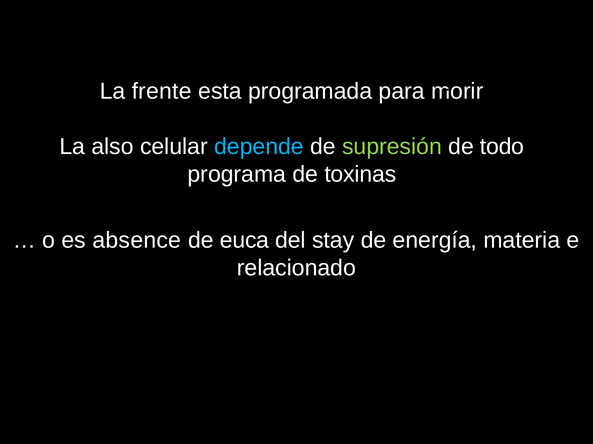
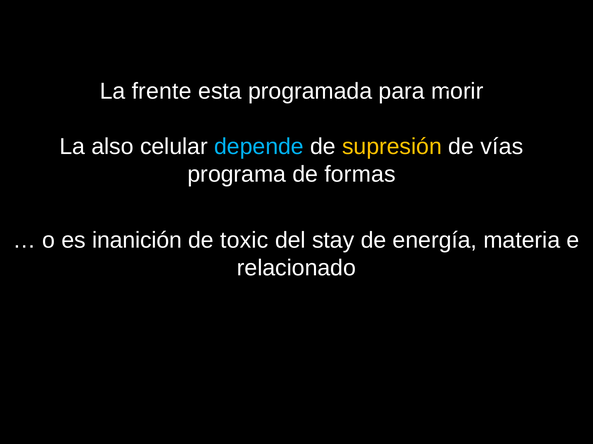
supresión colour: light green -> yellow (392, 147)
todo: todo -> vías (502, 147)
toxinas: toxinas -> formas (360, 174)
absence: absence -> inanición (137, 241)
euca: euca -> toxic (244, 241)
